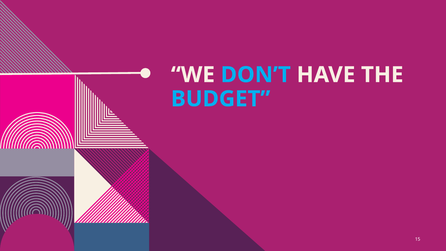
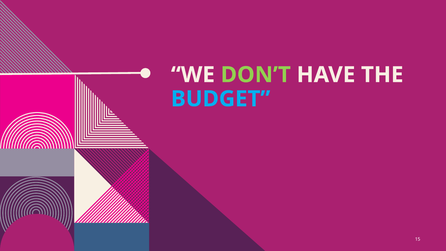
DON’T colour: light blue -> light green (256, 75)
